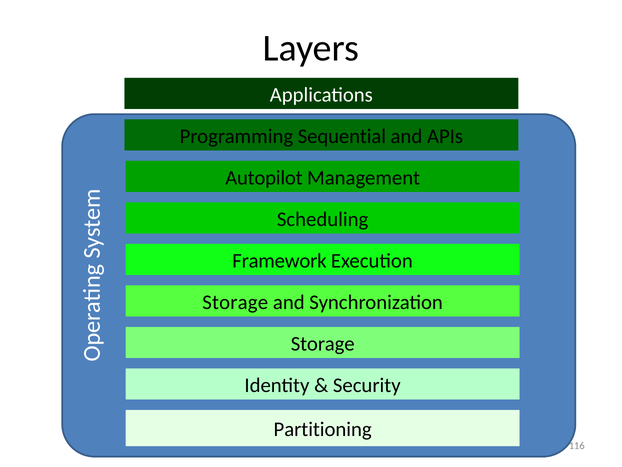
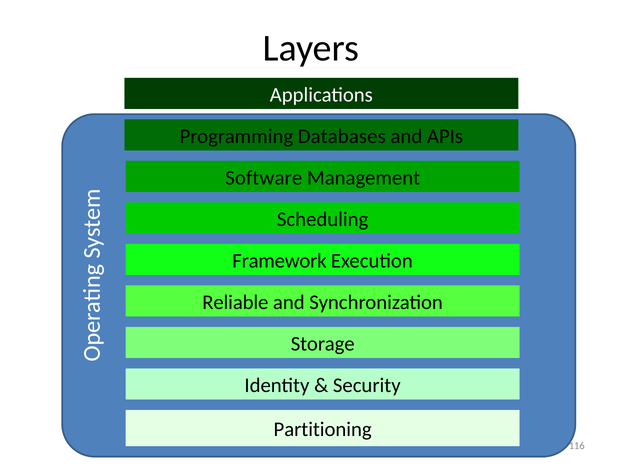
Sequential: Sequential -> Databases (342, 136)
Autopilot: Autopilot -> Software (264, 178)
Storage: Storage -> Reliable (235, 302)
